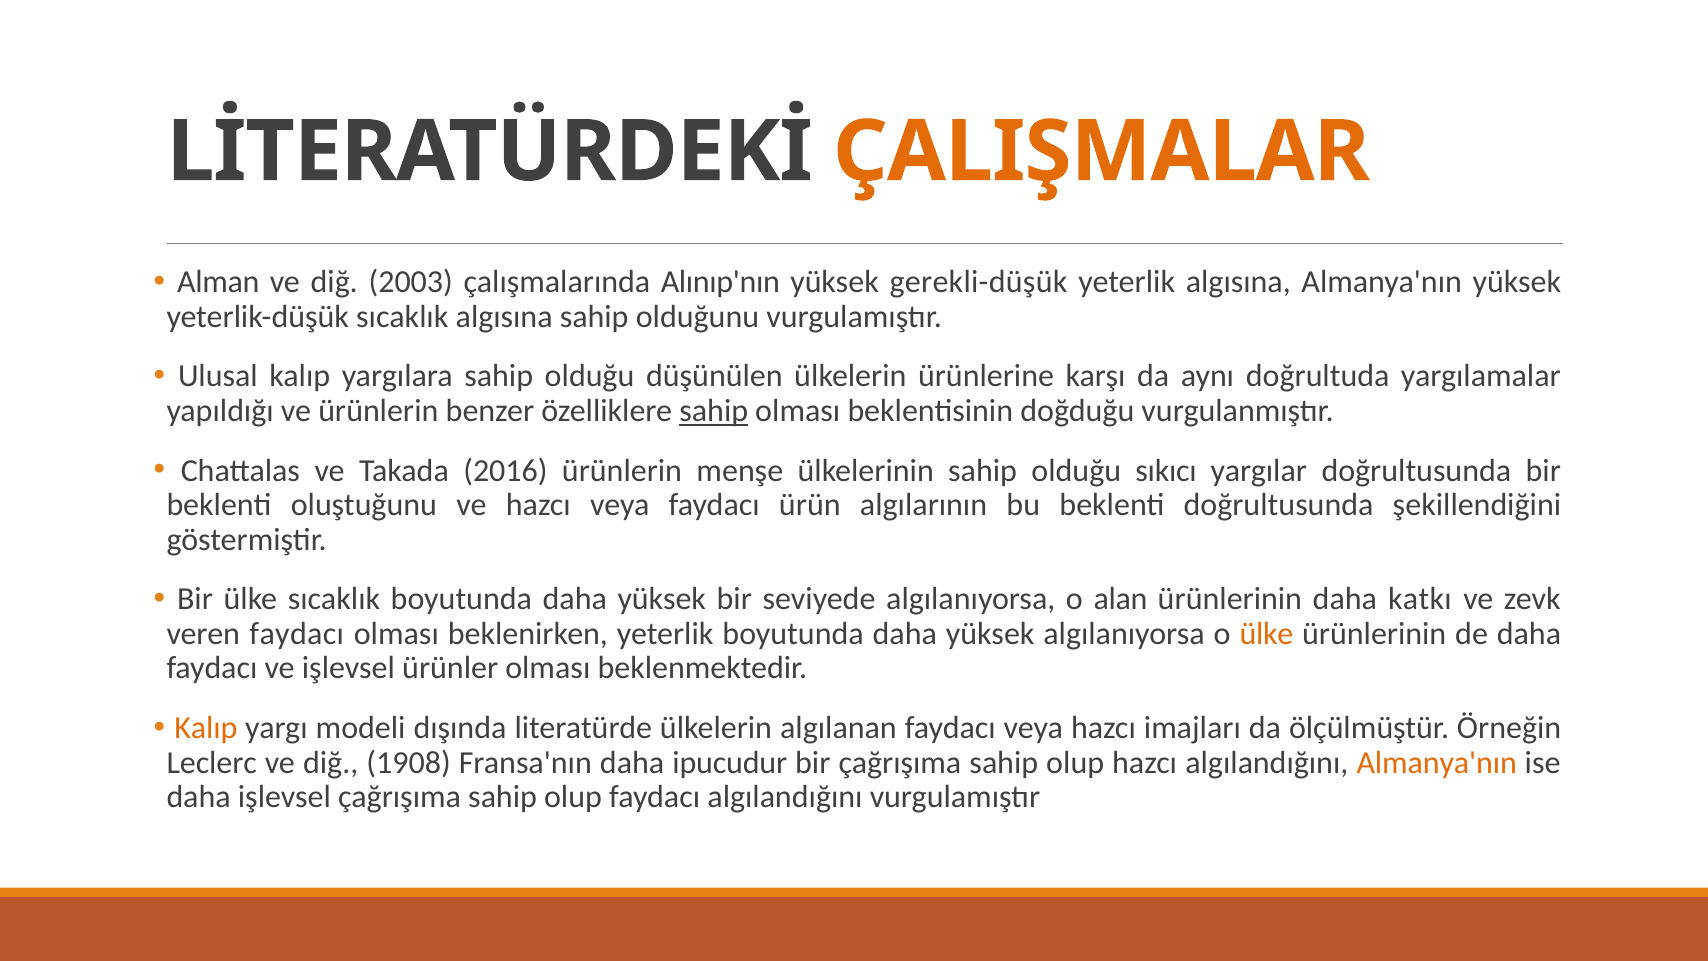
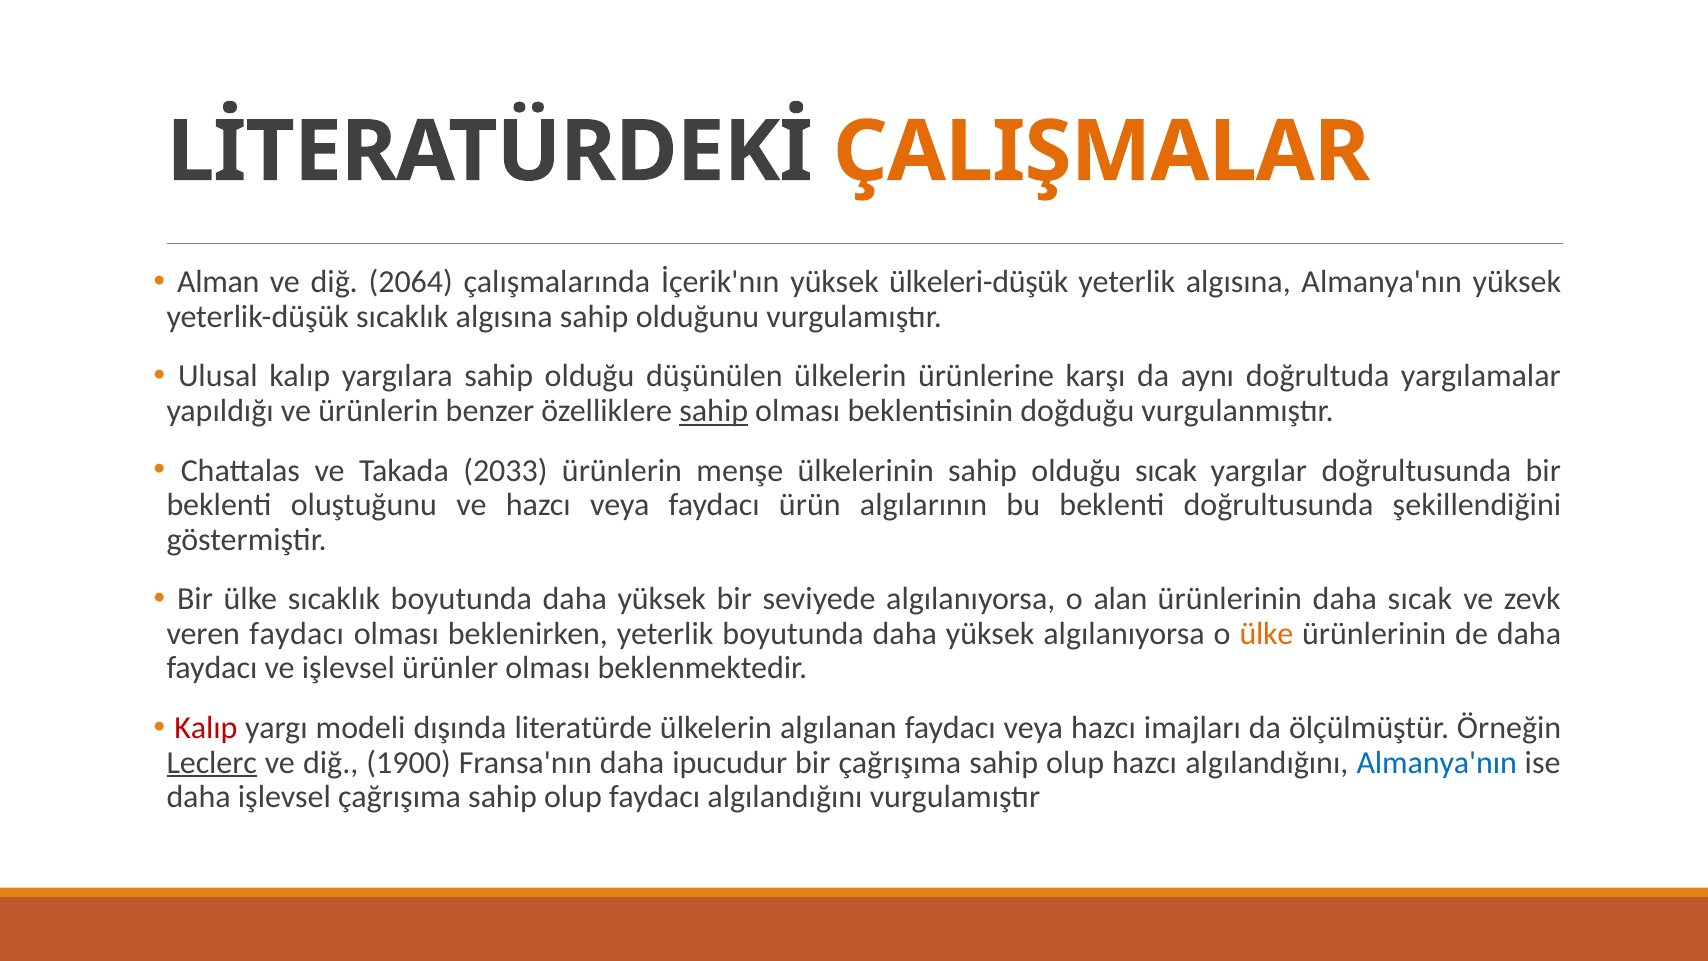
2003: 2003 -> 2064 (411, 282)
Alınıp'nın: Alınıp'nın -> İçerik'nın (720, 282)
gerekli-düşük: gerekli-düşük -> ülkeleri-düşük (979, 282)
2016: 2016 -> 2033 (505, 470)
olduğu sıkıcı: sıkıcı -> sıcak (1166, 470)
daha katkı: katkı -> sıcak (1420, 599)
Kalıp colour: orange -> red (206, 728)
Leclerc underline: none -> present (212, 762)
1908: 1908 -> 1900 (409, 762)
Almanya'nın colour: orange -> blue (1437, 762)
